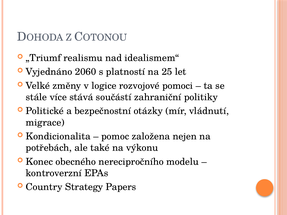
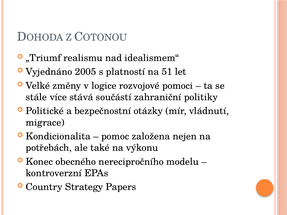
2060: 2060 -> 2005 (86, 72)
25: 25 -> 51 (167, 72)
